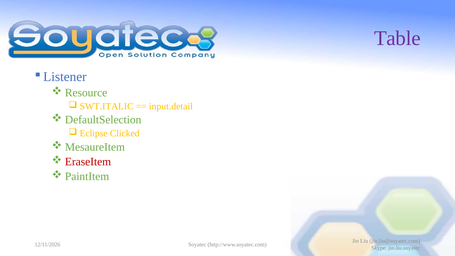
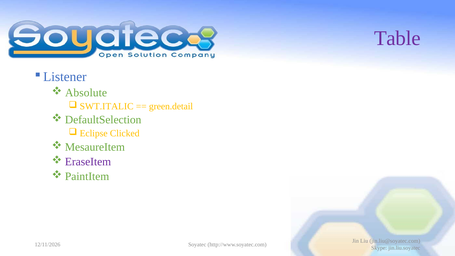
Resource: Resource -> Absolute (86, 93)
input.detail: input.detail -> green.detail (171, 106)
EraseItem colour: red -> purple (88, 162)
